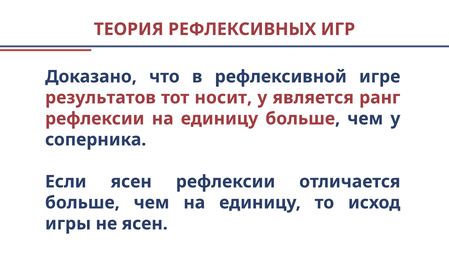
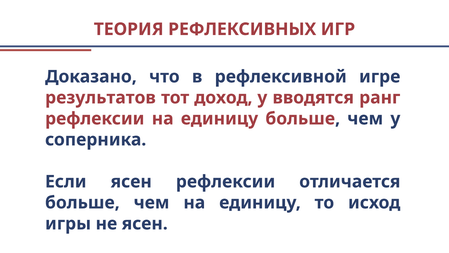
носит: носит -> доход (223, 97)
является: является -> вводятся (313, 97)
